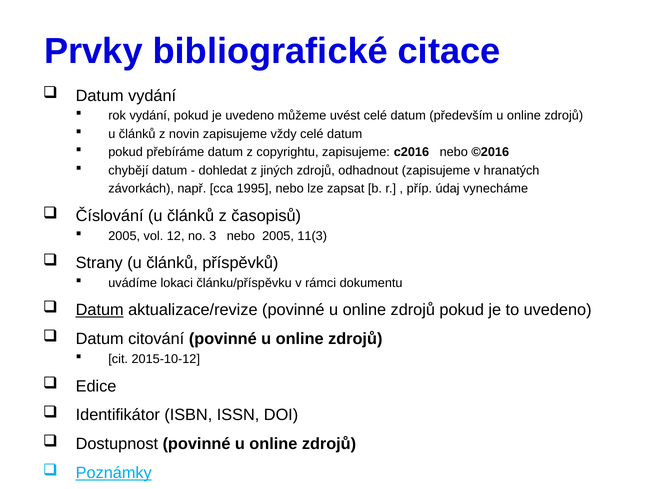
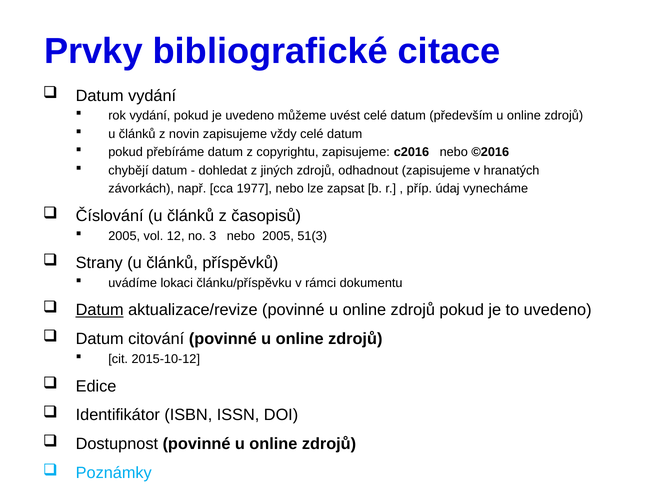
1995: 1995 -> 1977 (254, 189)
11(3: 11(3 -> 51(3 (312, 236)
Poznámky underline: present -> none (114, 473)
